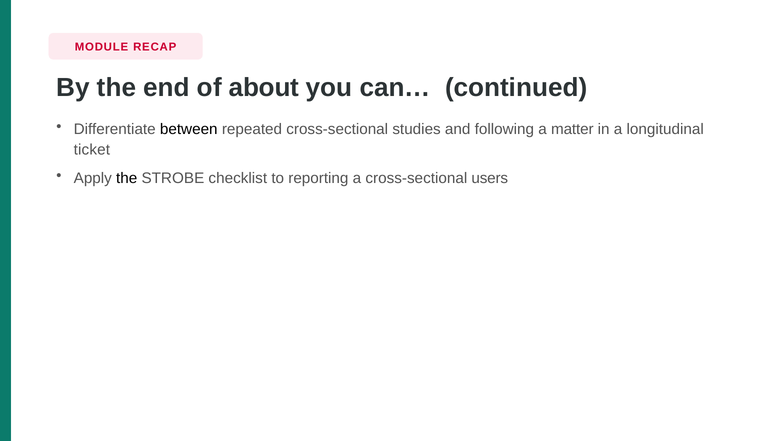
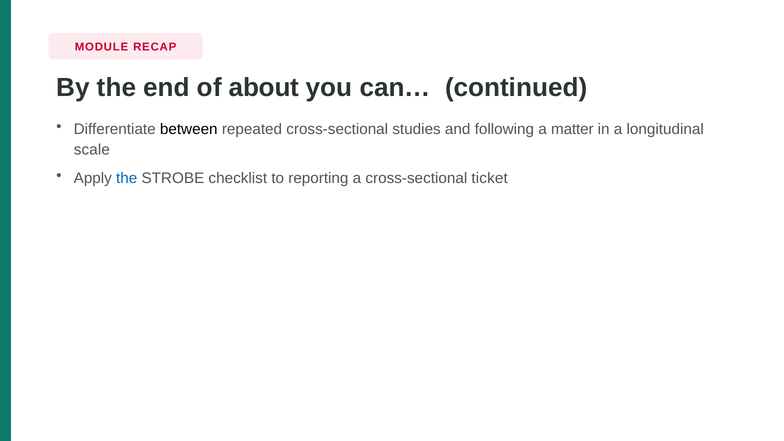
ticket: ticket -> scale (92, 150)
the colour: black -> blue (127, 178)
users: users -> ticket (490, 178)
